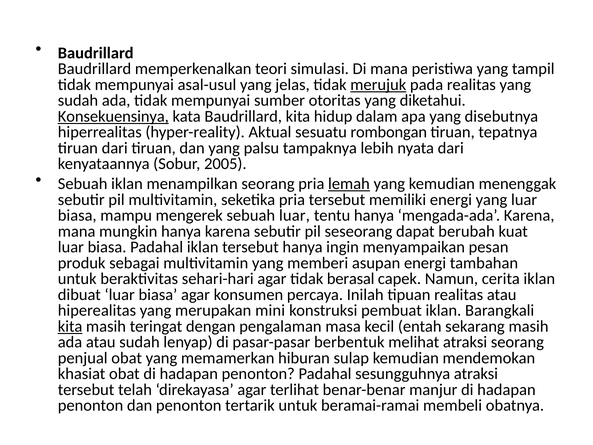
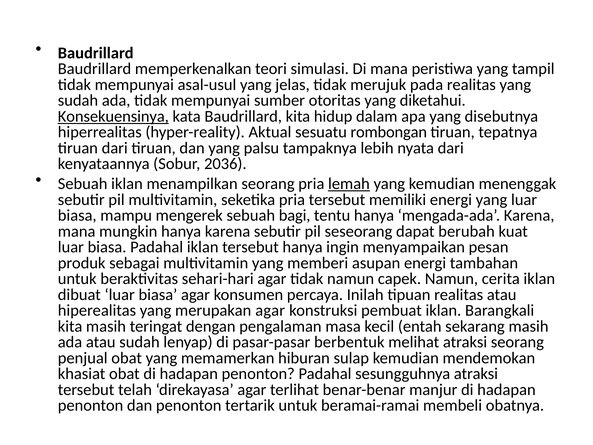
merujuk underline: present -> none (378, 85)
2005: 2005 -> 2036 (225, 164)
sebuah luar: luar -> bagi (295, 215)
tidak berasal: berasal -> namun (351, 279)
merupakan mini: mini -> agar (270, 310)
kita underline: present -> none (70, 326)
